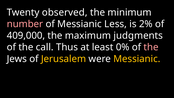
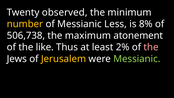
number colour: pink -> yellow (25, 24)
2%: 2% -> 8% (146, 24)
409,000: 409,000 -> 506,738 (26, 36)
judgments: judgments -> atonement (138, 36)
call: call -> like (45, 47)
0%: 0% -> 2% (123, 47)
Messianic colour: yellow -> light green (137, 59)
